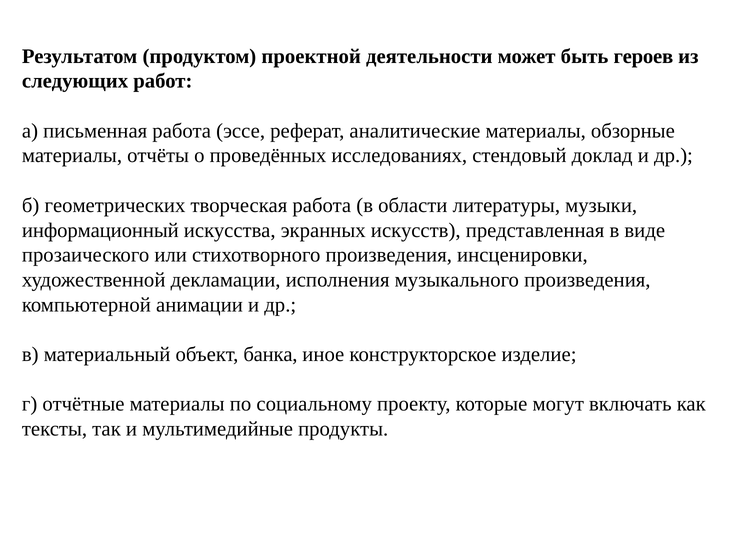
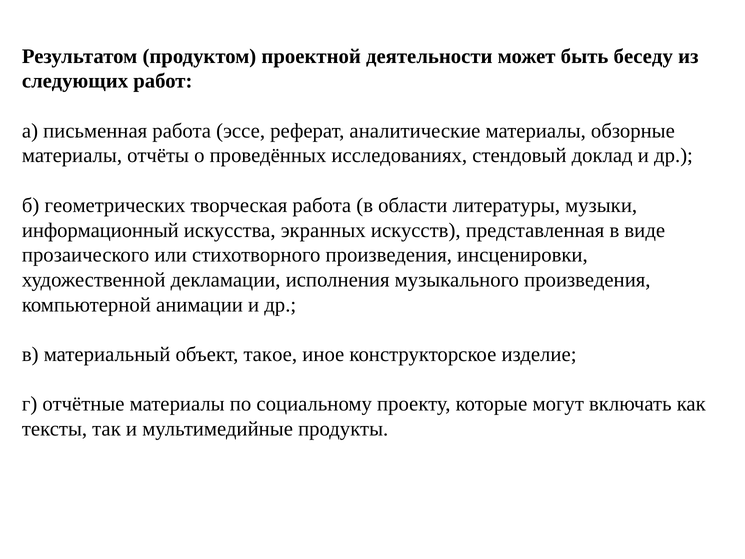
героев: героев -> беседу (643, 56)
банка: банка -> такое (270, 354)
